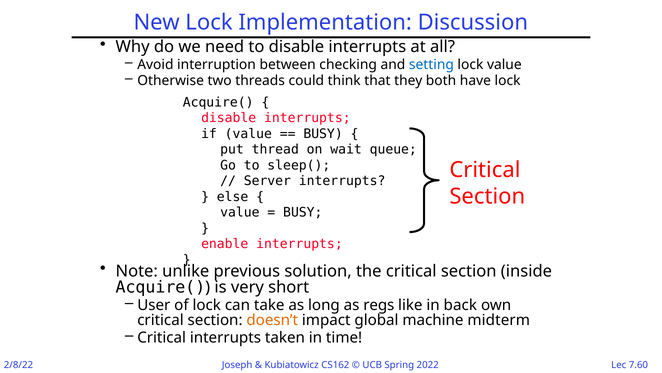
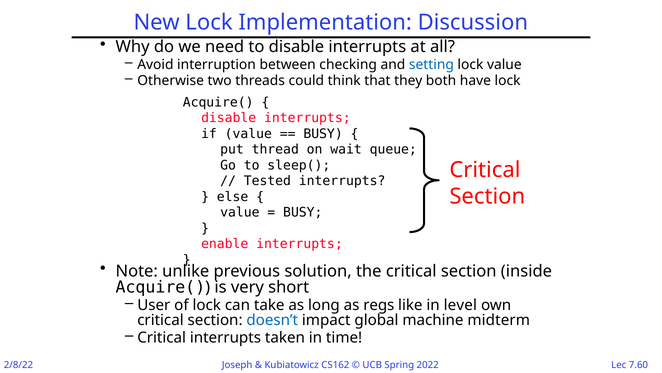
Server: Server -> Tested (267, 181)
back: back -> level (460, 305)
doesn’t colour: orange -> blue (272, 319)
